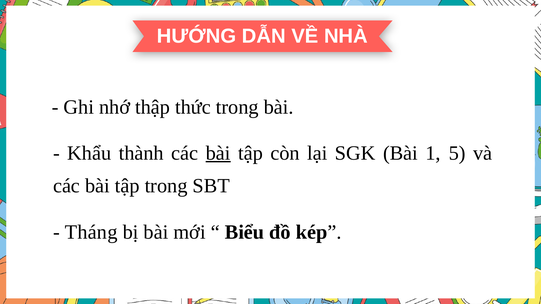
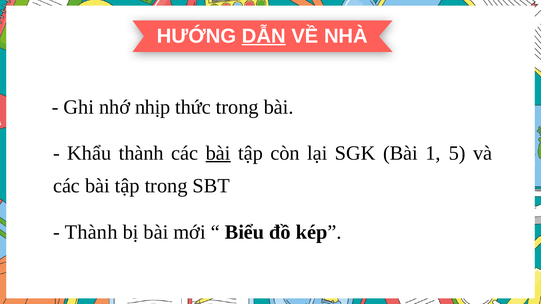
DẪN underline: none -> present (264, 36)
thập: thập -> nhịp (153, 107)
Tháng: Tháng -> Thành (91, 232)
